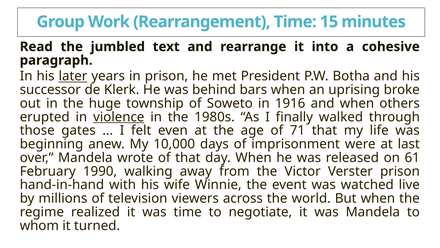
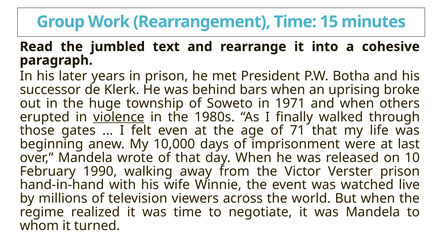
later underline: present -> none (73, 76)
1916: 1916 -> 1971 (290, 103)
61: 61 -> 10 (412, 157)
